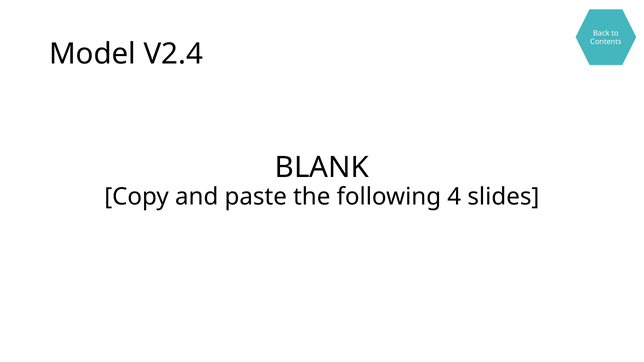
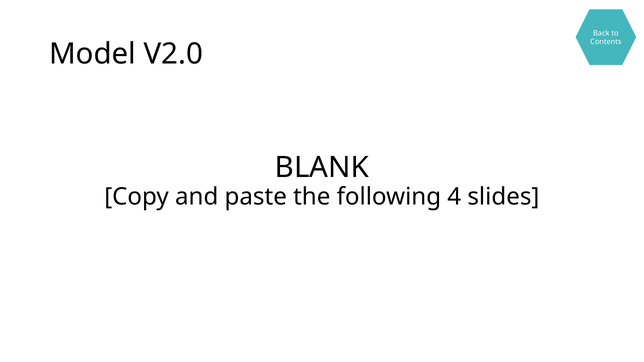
V2.4: V2.4 -> V2.0 (173, 54)
